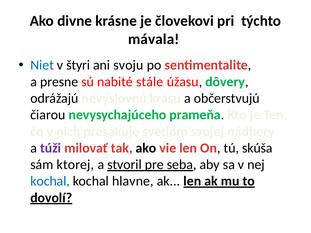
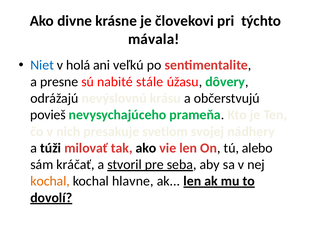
štyri: štyri -> holá (78, 65)
svoju: svoju -> veľkú (128, 65)
čiarou: čiarou -> povieš (48, 115)
túži colour: purple -> black (51, 148)
skúša: skúša -> alebo (257, 148)
ktorej: ktorej -> kráčať (75, 165)
kochal colour: blue -> orange (50, 181)
